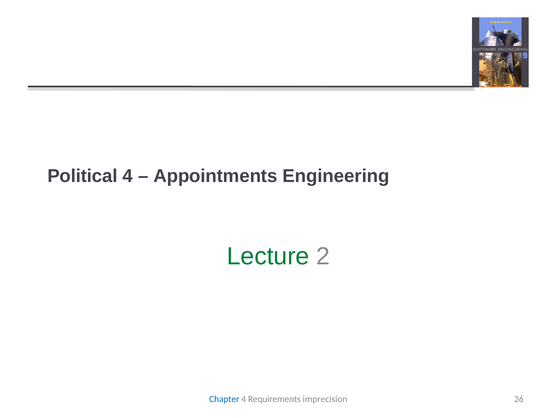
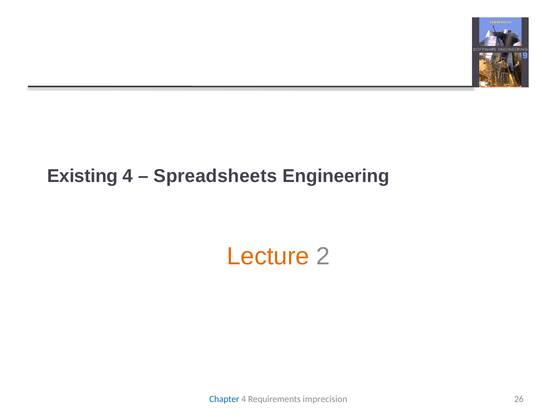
Political: Political -> Existing (82, 176)
Appointments: Appointments -> Spreadsheets (215, 176)
Lecture colour: green -> orange (268, 256)
